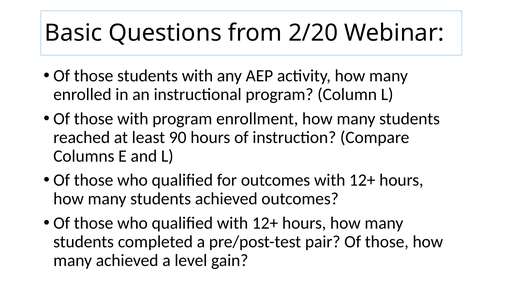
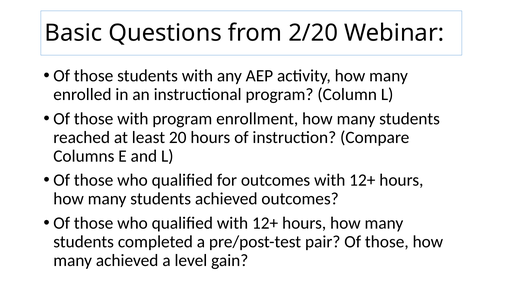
90: 90 -> 20 (178, 137)
